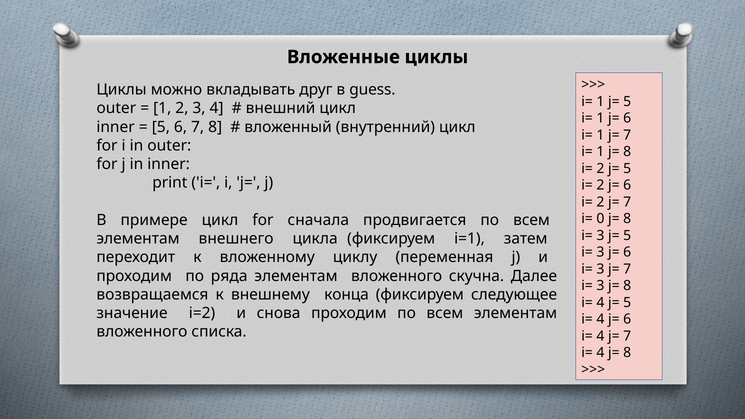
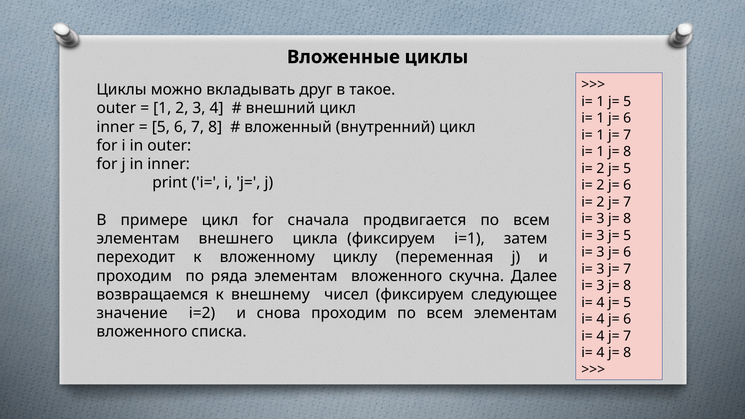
guess: guess -> такое (372, 90)
0: 0 -> 3 (600, 219)
конца: конца -> чисел (346, 295)
